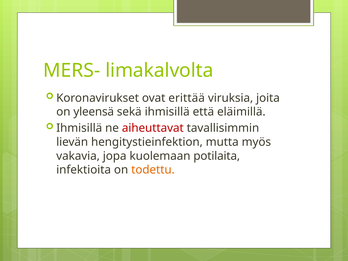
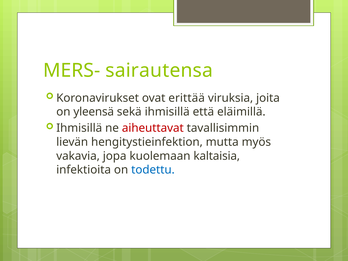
limakalvolta: limakalvolta -> sairautensa (159, 71)
potilaita: potilaita -> kaltaisia (217, 156)
todettu colour: orange -> blue (153, 170)
